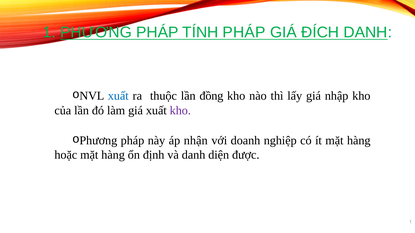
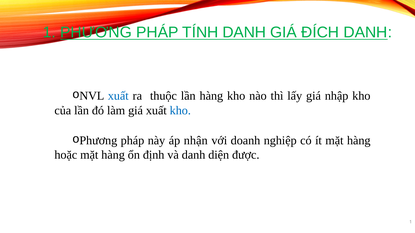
TÍNH PHÁP: PHÁP -> DANH (244, 33)
lần đồng: đồng -> hàng (211, 96)
kho colour: purple -> blue (180, 111)
